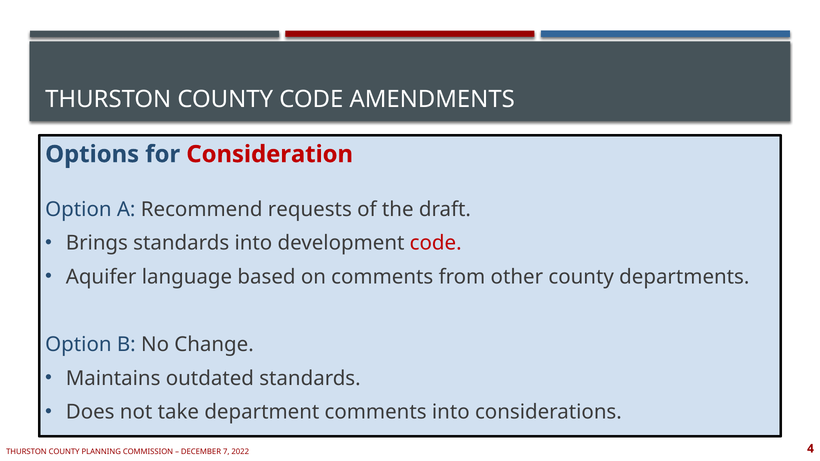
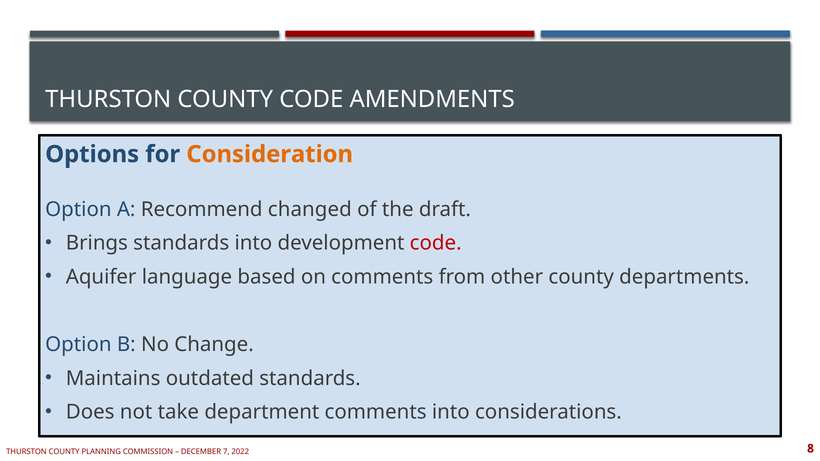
Consideration colour: red -> orange (270, 154)
requests: requests -> changed (310, 209)
4: 4 -> 8 (811, 449)
